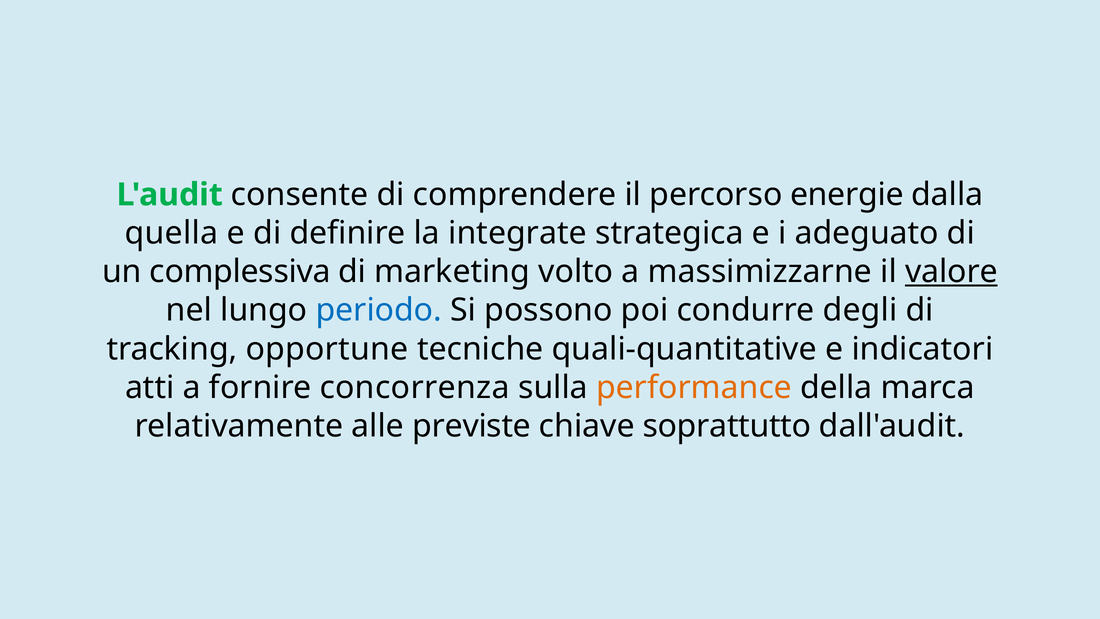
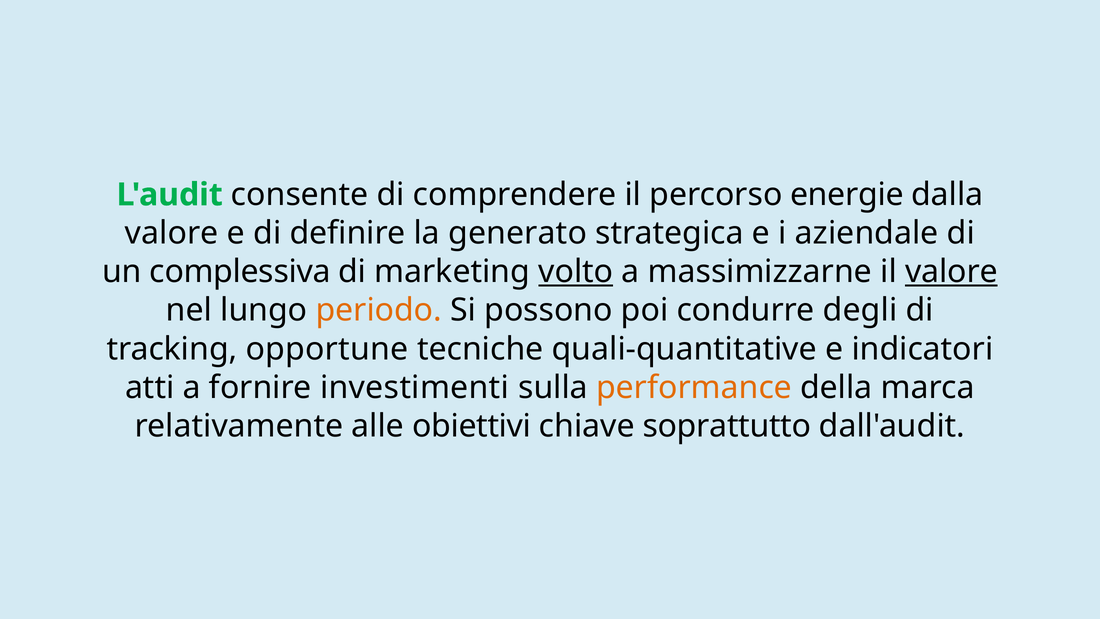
quella: quella -> valore (172, 233)
integrate: integrate -> generato (518, 233)
adeguato: adeguato -> aziendale (867, 233)
volto underline: none -> present (576, 272)
periodo colour: blue -> orange (379, 310)
concorrenza: concorrenza -> investimenti (415, 387)
previste: previste -> obiettivi (472, 426)
